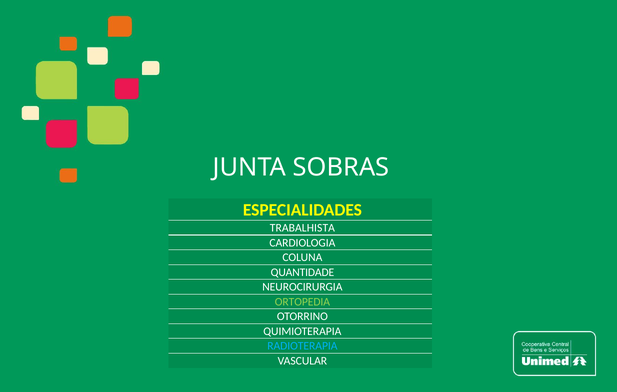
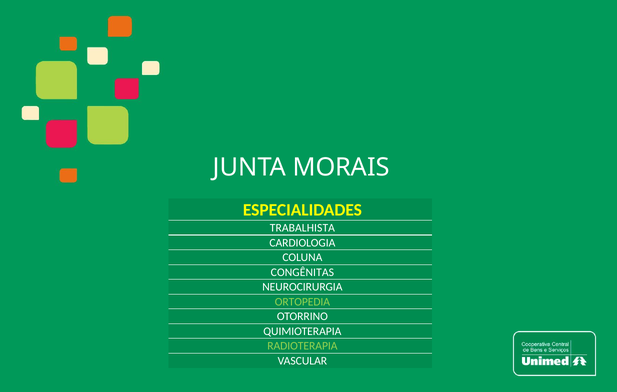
SOBRAS: SOBRAS -> MORAIS (341, 167)
QUANTIDADE: QUANTIDADE -> CONGÊNITAS (302, 272)
RADIOTERAPIA colour: light blue -> light green (302, 346)
